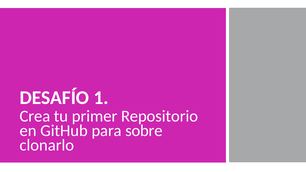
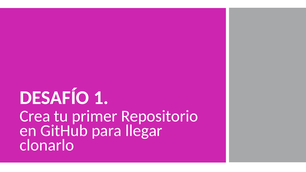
sobre: sobre -> llegar (144, 131)
